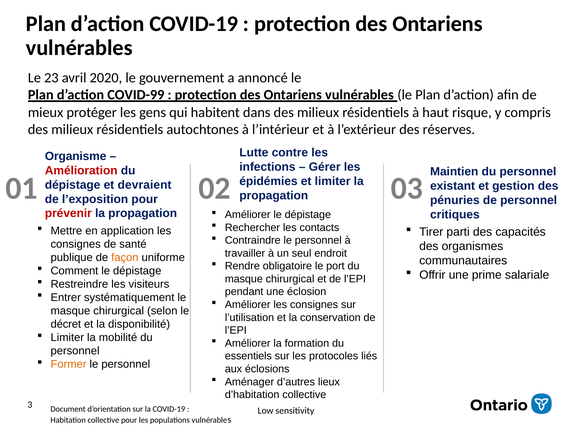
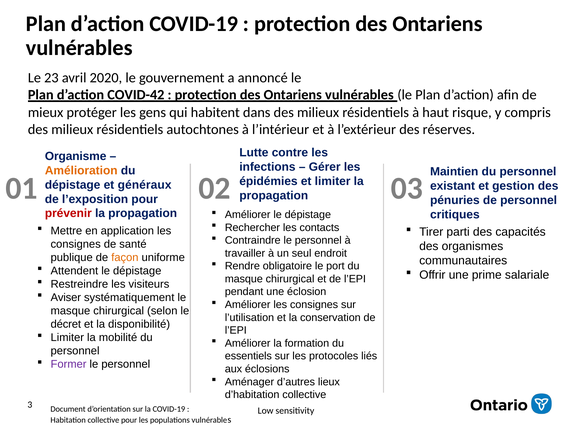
COVID-99: COVID-99 -> COVID-42 (136, 95)
Amélioration colour: red -> orange (81, 170)
devraient: devraient -> généraux (145, 185)
Comment: Comment -> Attendent (74, 271)
Entrer: Entrer -> Aviser (66, 297)
Former colour: orange -> purple (69, 364)
